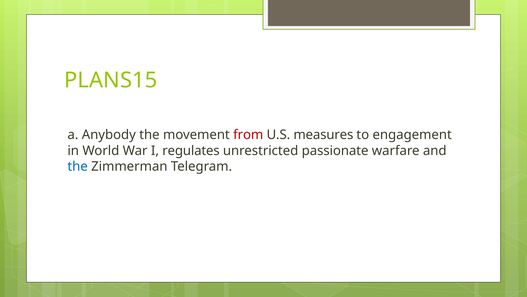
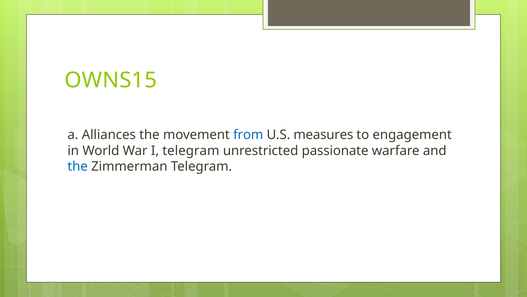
PLANS15: PLANS15 -> OWNS15 (111, 80)
Anybody: Anybody -> Alliances (109, 135)
from colour: red -> blue (248, 135)
I regulates: regulates -> telegram (191, 150)
